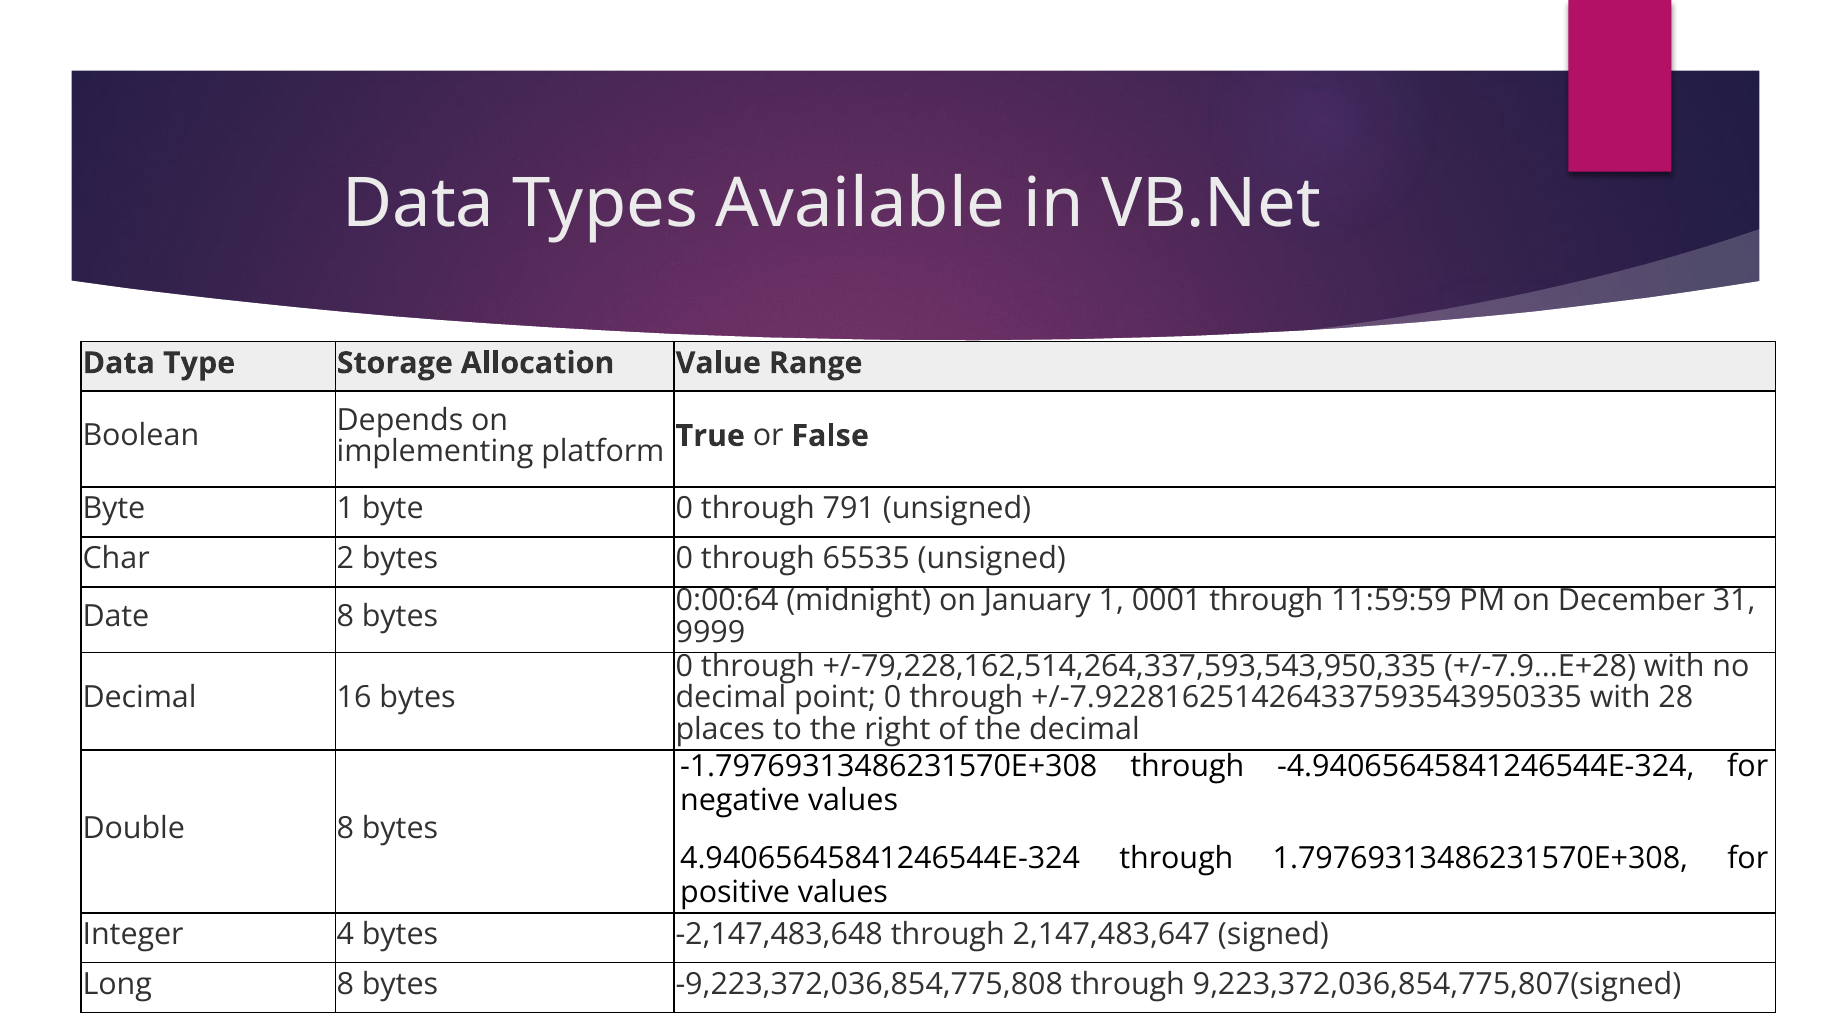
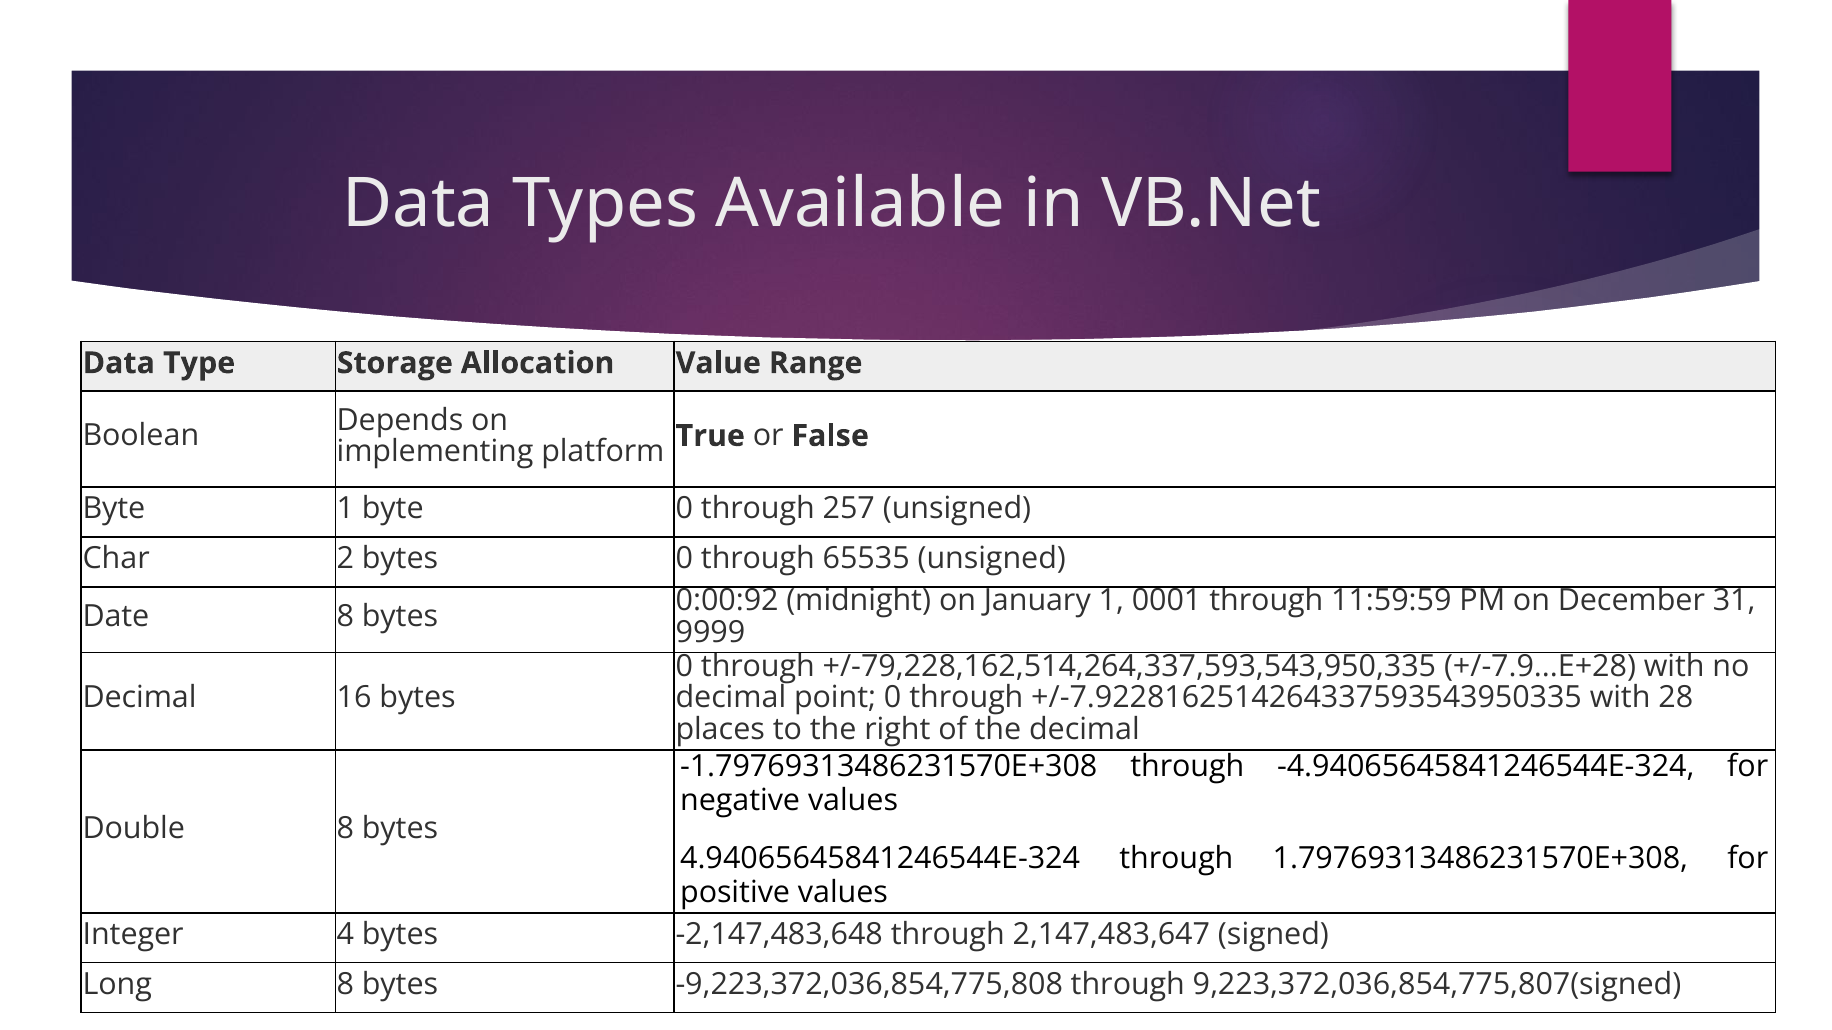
791: 791 -> 257 (849, 509)
0:00:64: 0:00:64 -> 0:00:92 (727, 601)
